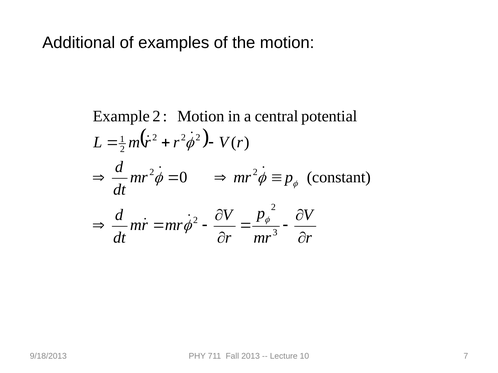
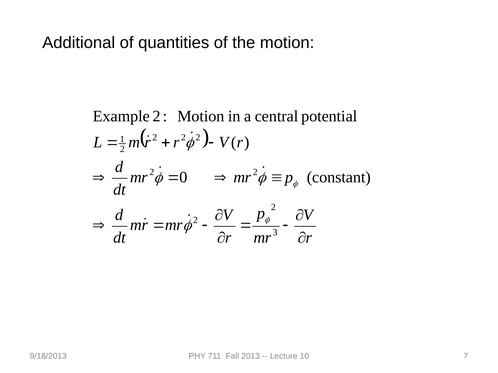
examples: examples -> quantities (174, 43)
